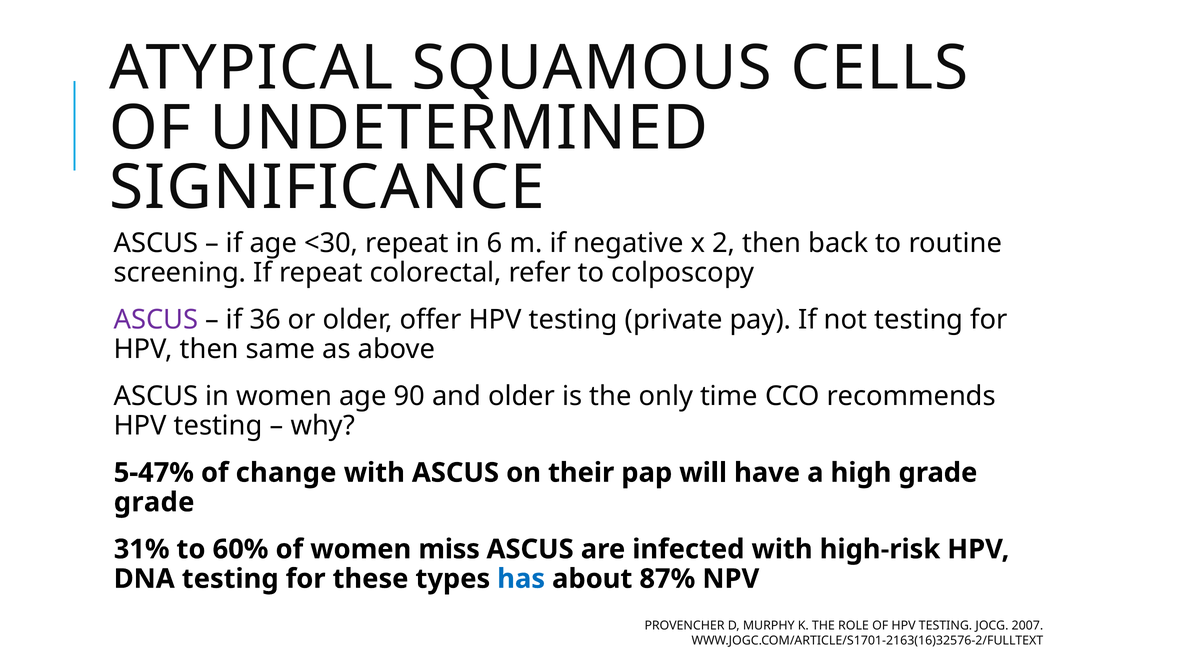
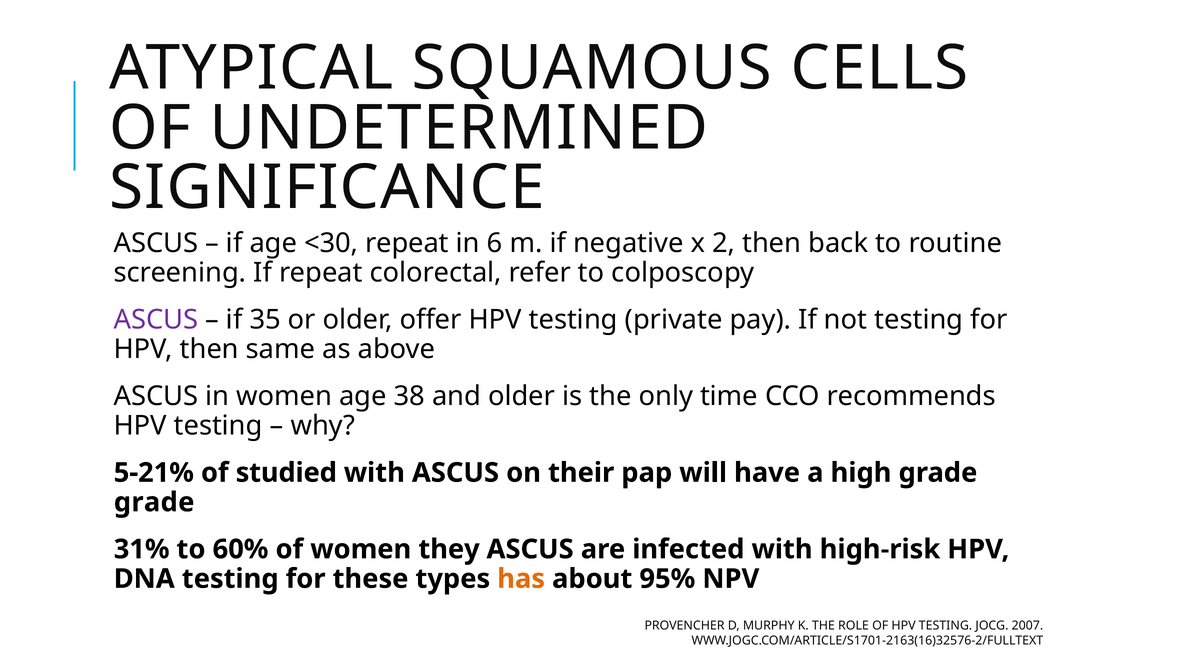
36: 36 -> 35 (265, 319)
90: 90 -> 38 (409, 396)
5-47%: 5-47% -> 5-21% (154, 472)
change: change -> studied (286, 472)
miss: miss -> they (449, 549)
has colour: blue -> orange (521, 579)
87%: 87% -> 95% (667, 579)
